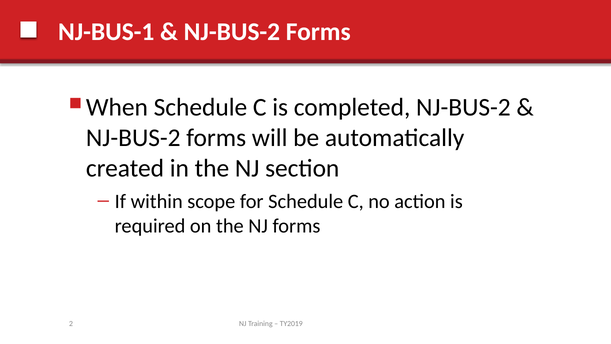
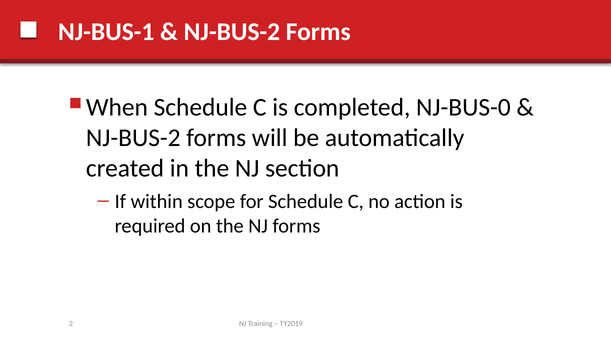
completed NJ-BUS-2: NJ-BUS-2 -> NJ-BUS-0 (463, 107)
